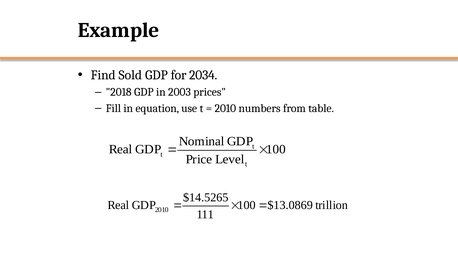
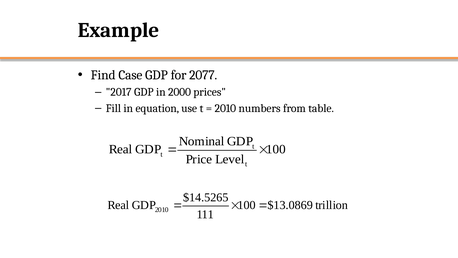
Sold: Sold -> Case (130, 75)
2034: 2034 -> 2077 (203, 75)
2018: 2018 -> 2017 (119, 92)
2003: 2003 -> 2000 (180, 92)
